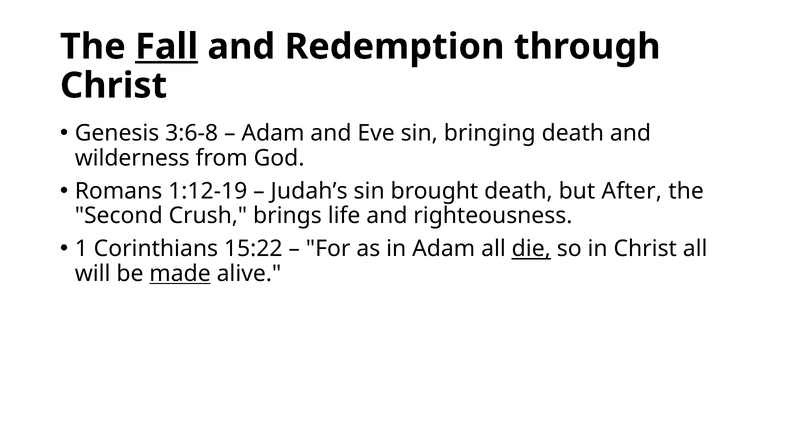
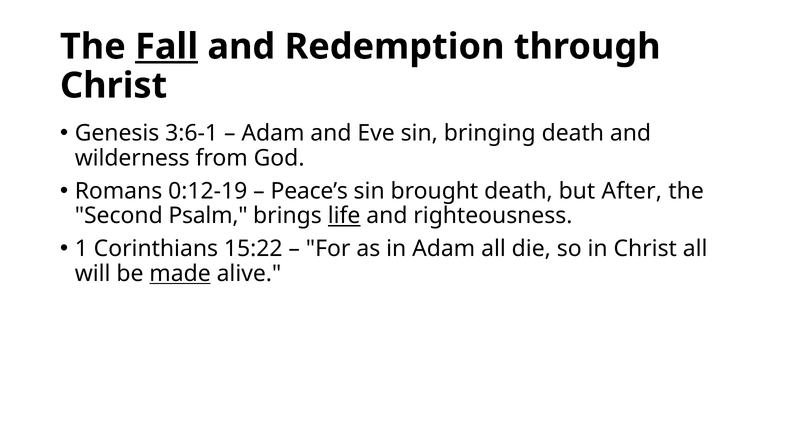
3:6-8: 3:6-8 -> 3:6-1 (192, 133)
1:12-19: 1:12-19 -> 0:12-19 (208, 191)
Judah’s: Judah’s -> Peace’s (309, 191)
Crush: Crush -> Psalm (208, 216)
life underline: none -> present (344, 216)
die underline: present -> none (531, 249)
